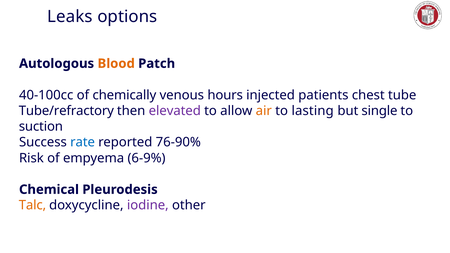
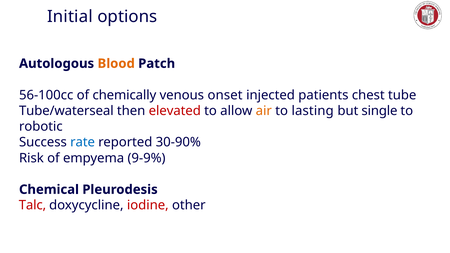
Leaks: Leaks -> Initial (70, 17)
40-100cc: 40-100cc -> 56-100cc (46, 95)
hours: hours -> onset (225, 95)
Tube/refractory: Tube/refractory -> Tube/waterseal (66, 111)
elevated colour: purple -> red (175, 111)
suction: suction -> robotic (41, 127)
76-90%: 76-90% -> 30-90% (178, 142)
6-9%: 6-9% -> 9-9% (147, 158)
Talc colour: orange -> red (32, 205)
iodine colour: purple -> red (148, 205)
